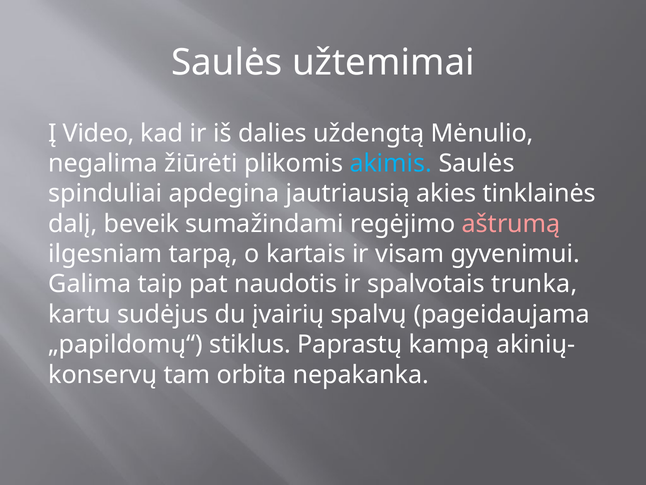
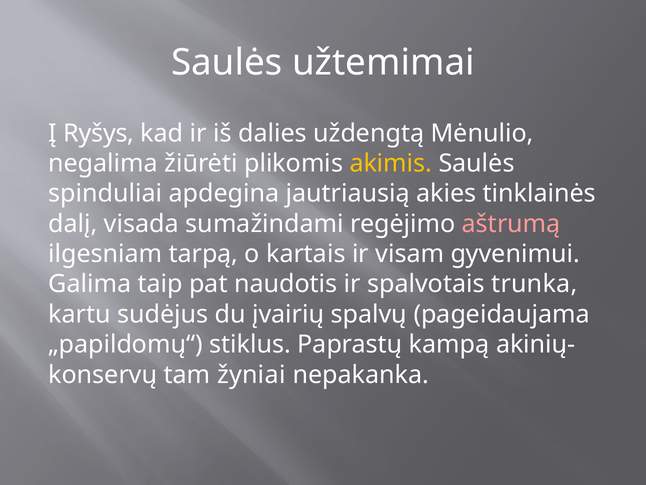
Video: Video -> Ryšys (99, 133)
akimis colour: light blue -> yellow (391, 163)
beveik: beveik -> visada (141, 224)
orbita: orbita -> žyniai (251, 374)
